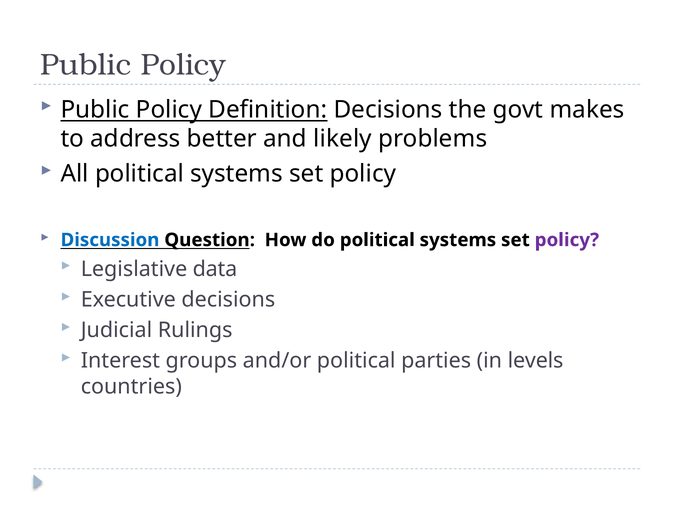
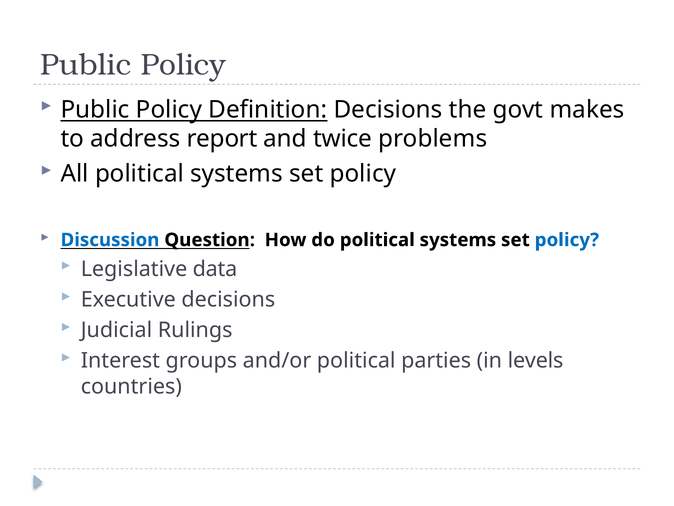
better: better -> report (222, 139)
likely: likely -> twice (343, 139)
policy colour: purple -> blue (567, 240)
